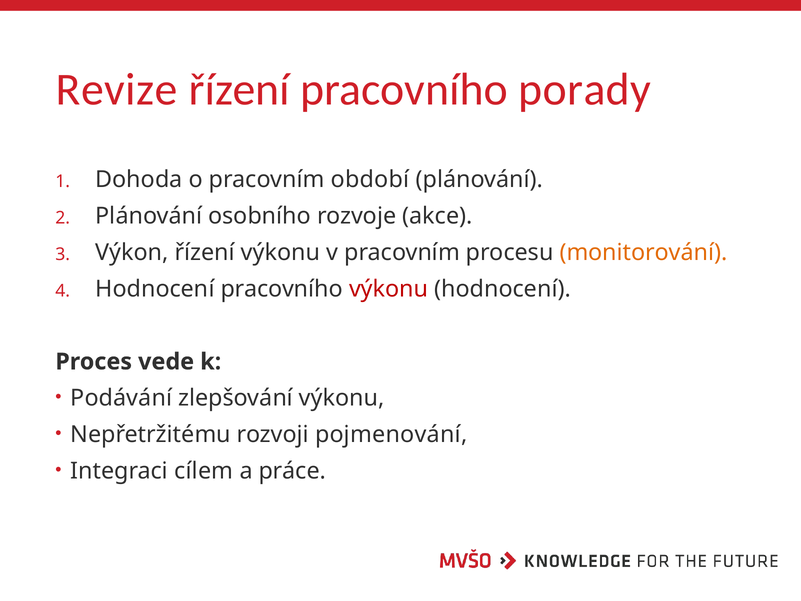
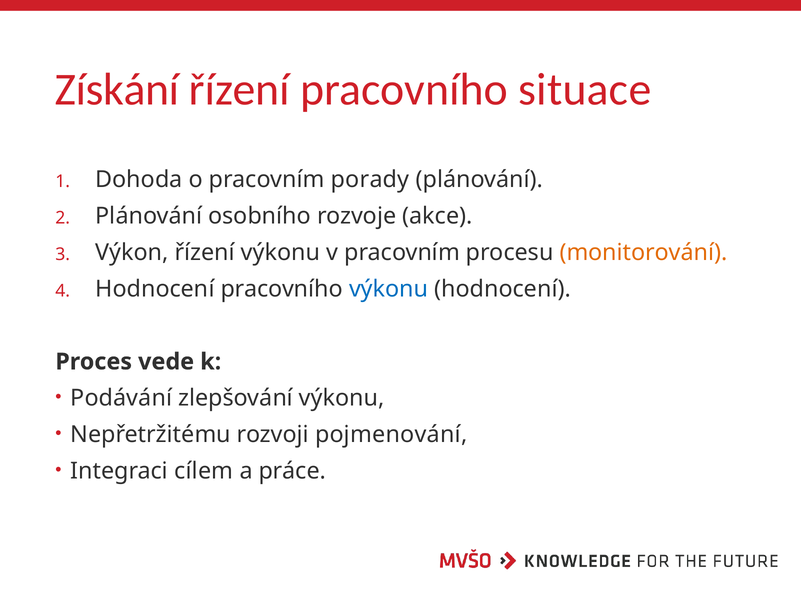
Revize: Revize -> Získání (117, 90)
porady: porady -> situace (585, 90)
období: období -> porady (370, 180)
výkonu colour: red -> blue (389, 289)
